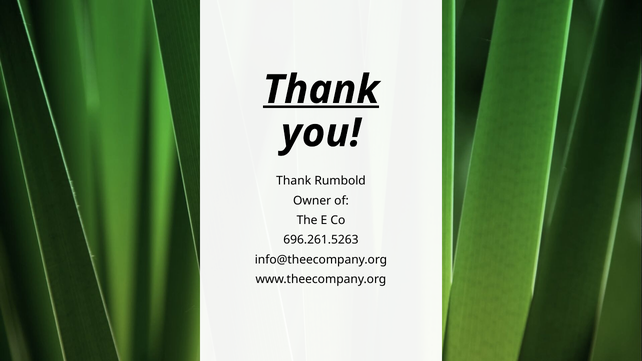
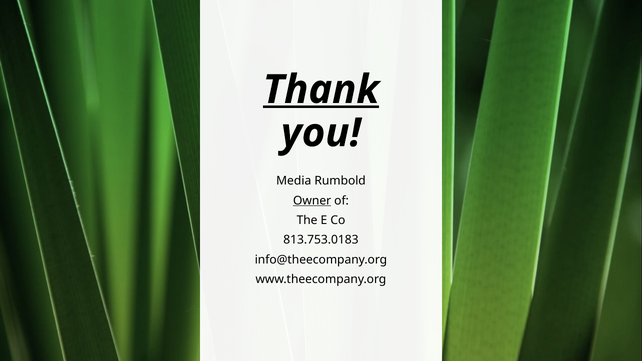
Thank: Thank -> Media (294, 181)
Owner underline: none -> present (312, 201)
696.261.5263: 696.261.5263 -> 813.753.0183 (321, 240)
